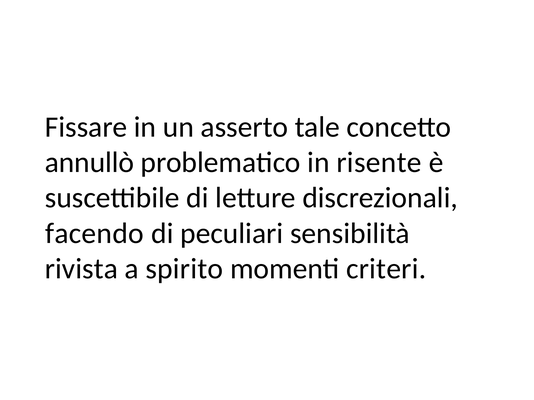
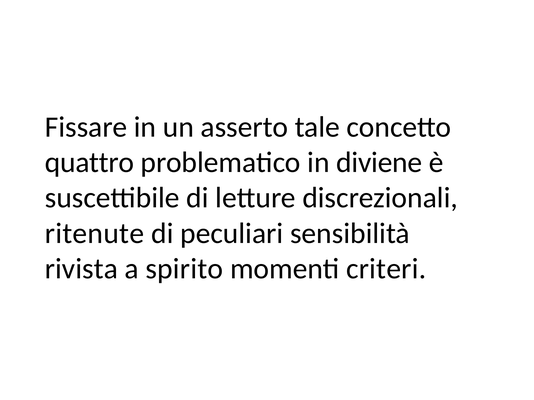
annullò: annullò -> quattro (89, 163)
risente: risente -> diviene (379, 163)
facendo: facendo -> ritenute (94, 234)
